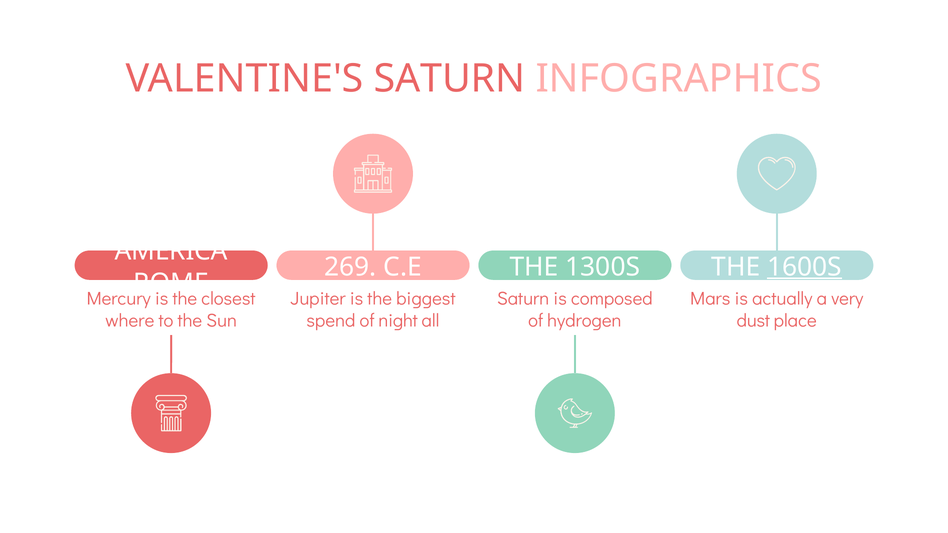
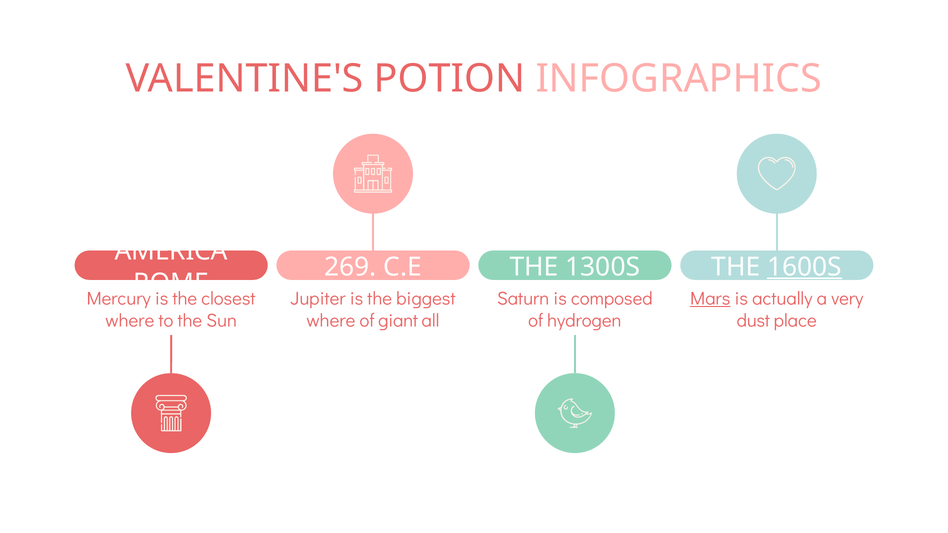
VALENTINE'S SATURN: SATURN -> POTION (449, 79)
Mars underline: none -> present (710, 299)
spend: spend -> where (331, 321)
night: night -> giant (398, 321)
